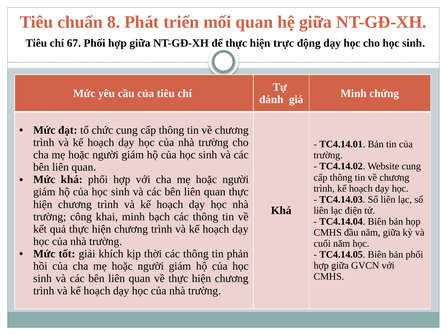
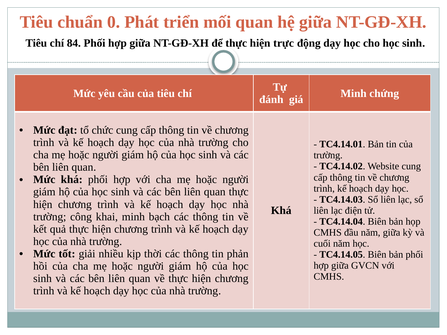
8: 8 -> 0 (114, 22)
67: 67 -> 84 (74, 43)
khích: khích -> nhiều (111, 254)
